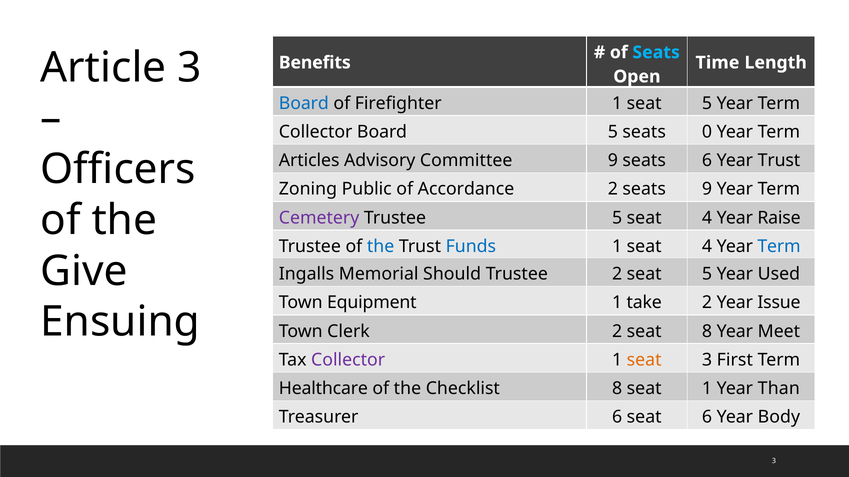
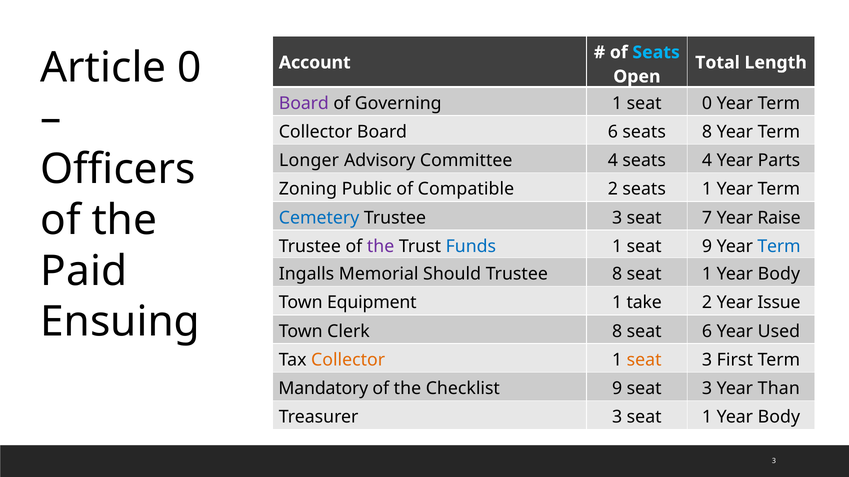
Article 3: 3 -> 0 (190, 68)
Benefits: Benefits -> Account (315, 63)
Time: Time -> Total (718, 63)
Board colour: blue -> purple (304, 103)
Firefighter: Firefighter -> Governing (398, 103)
1 seat 5: 5 -> 0 (707, 103)
Board 5: 5 -> 6 (613, 132)
seats 0: 0 -> 8 (707, 132)
Articles: Articles -> Longer (309, 161)
Committee 9: 9 -> 4 (613, 161)
seats 6: 6 -> 4 (707, 161)
Year Trust: Trust -> Parts (779, 161)
Accordance: Accordance -> Compatible (466, 189)
seats 9: 9 -> 1 (707, 189)
Cemetery colour: purple -> blue (319, 218)
Trustee 5: 5 -> 3 (617, 218)
4: 4 -> 7 (707, 218)
the colour: blue -> purple (381, 247)
1 seat 4: 4 -> 9 (707, 247)
Give: Give -> Paid (84, 271)
Trustee 2: 2 -> 8 (617, 274)
5: 5 -> 1 (707, 274)
Used: Used -> Body (779, 274)
Clerk 2: 2 -> 8 (617, 332)
seat 8: 8 -> 6 (707, 332)
Meet: Meet -> Used (779, 332)
Collector colour: purple -> orange (348, 360)
Healthcare: Healthcare -> Mandatory (323, 389)
Checklist 8: 8 -> 9 (617, 389)
1: 1 -> 3 (707, 389)
Treasurer 6: 6 -> 3 (617, 418)
6: 6 -> 1 (707, 418)
